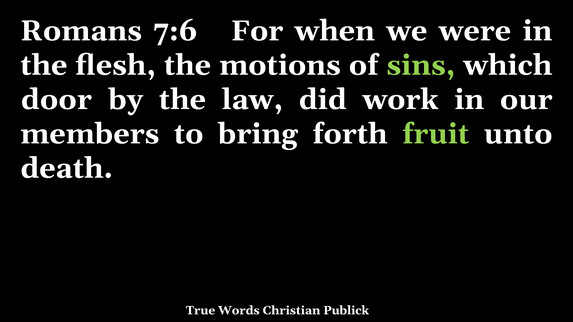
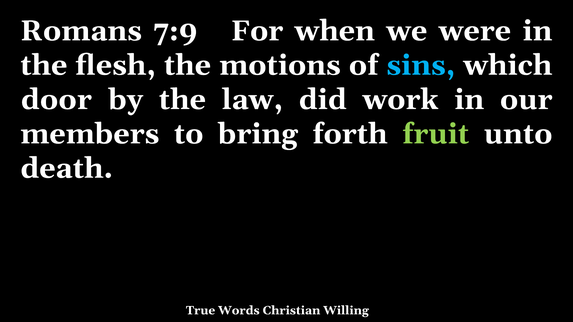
7:6: 7:6 -> 7:9 (175, 31)
sins colour: light green -> light blue (421, 65)
Publick: Publick -> Willing (346, 311)
